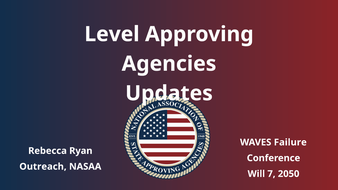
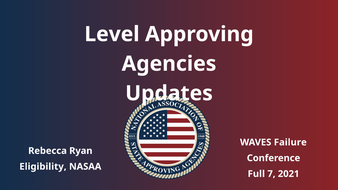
Outreach: Outreach -> Eligibility (43, 167)
Will: Will -> Full (256, 174)
2050: 2050 -> 2021 (289, 174)
